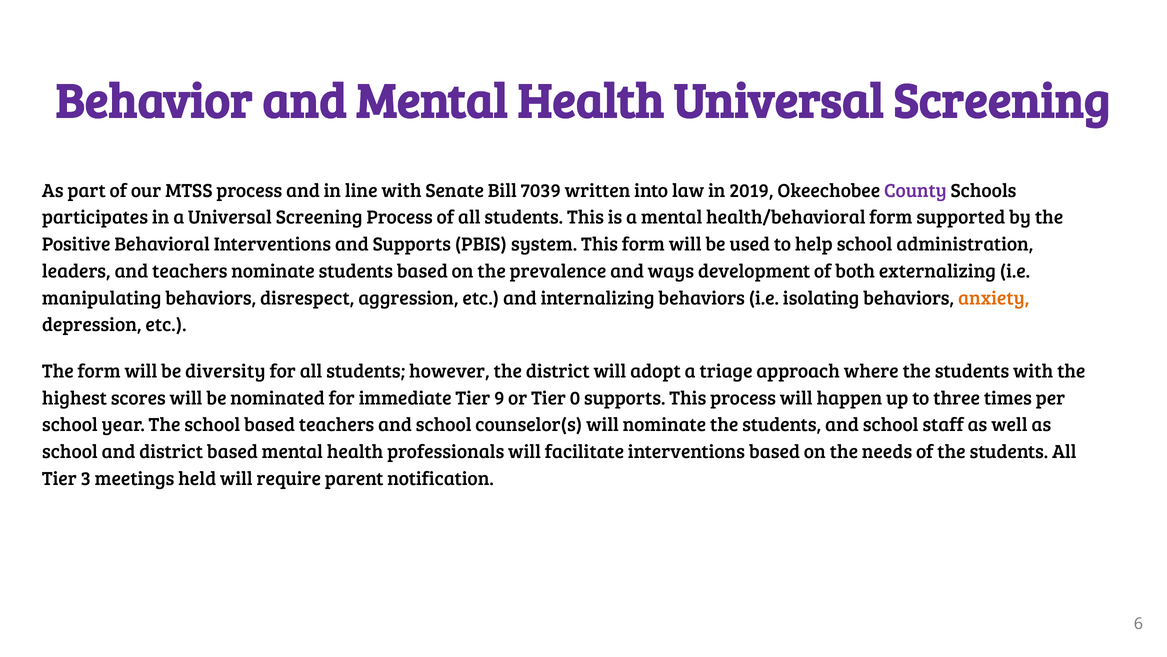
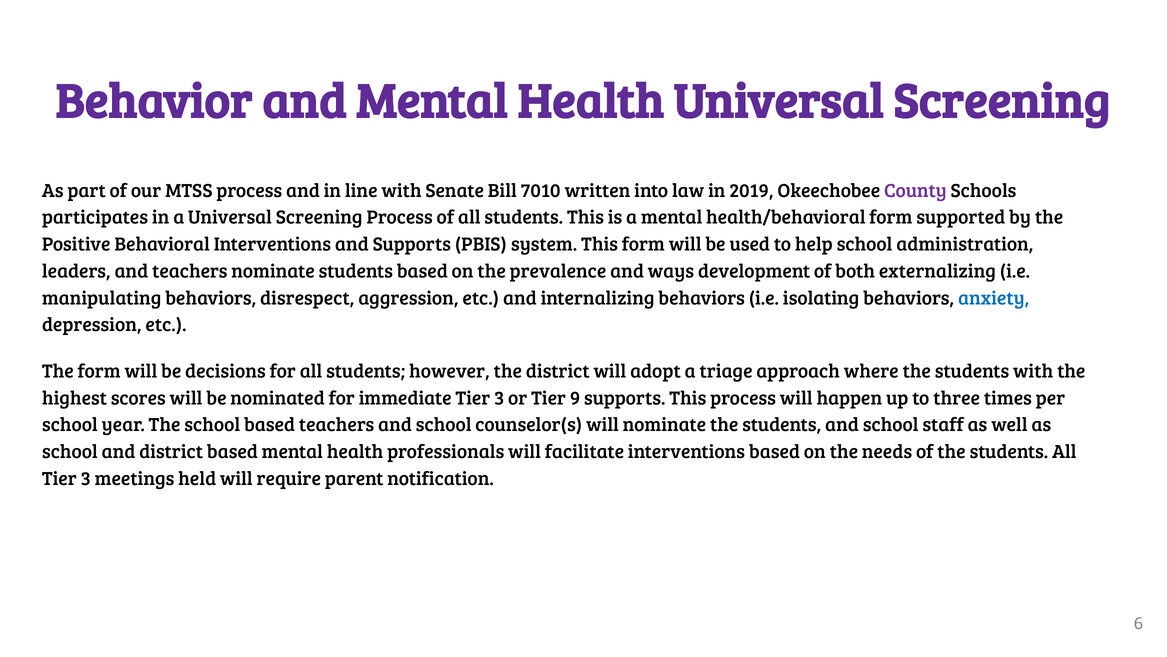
7039: 7039 -> 7010 (541, 191)
anxiety colour: orange -> blue (994, 298)
diversity: diversity -> decisions (225, 371)
immediate Tier 9: 9 -> 3 (499, 398)
0: 0 -> 9 (575, 398)
